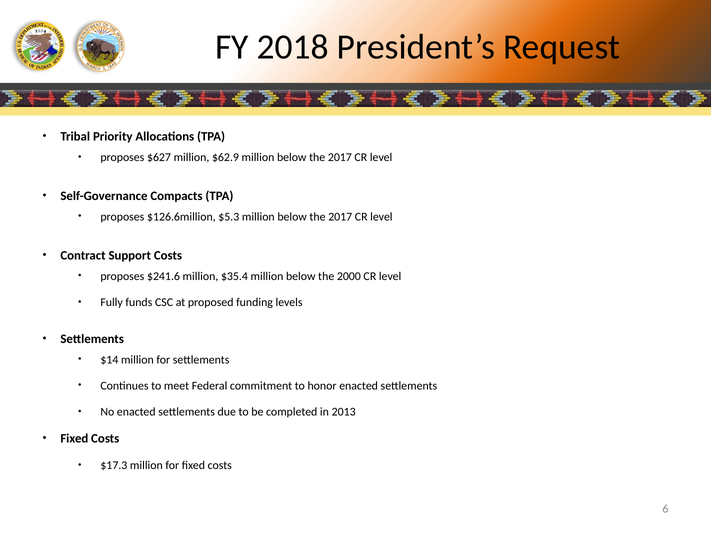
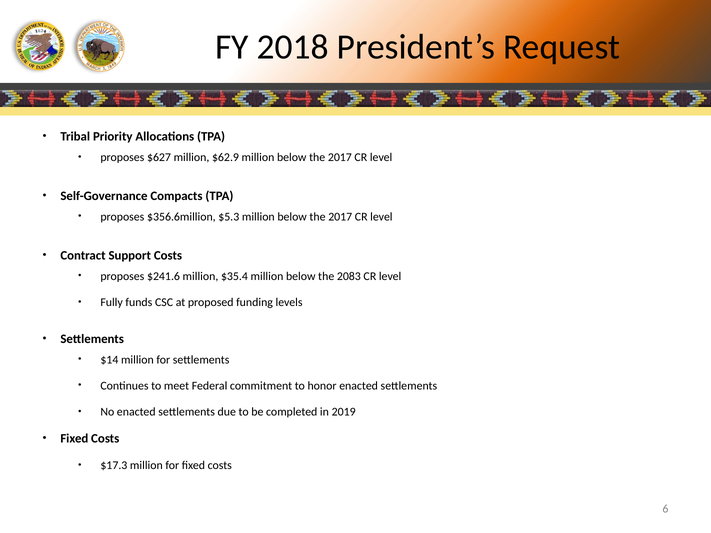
$126.6million: $126.6million -> $356.6million (181, 217)
2000: 2000 -> 2083 (349, 276)
2013: 2013 -> 2019 (344, 412)
